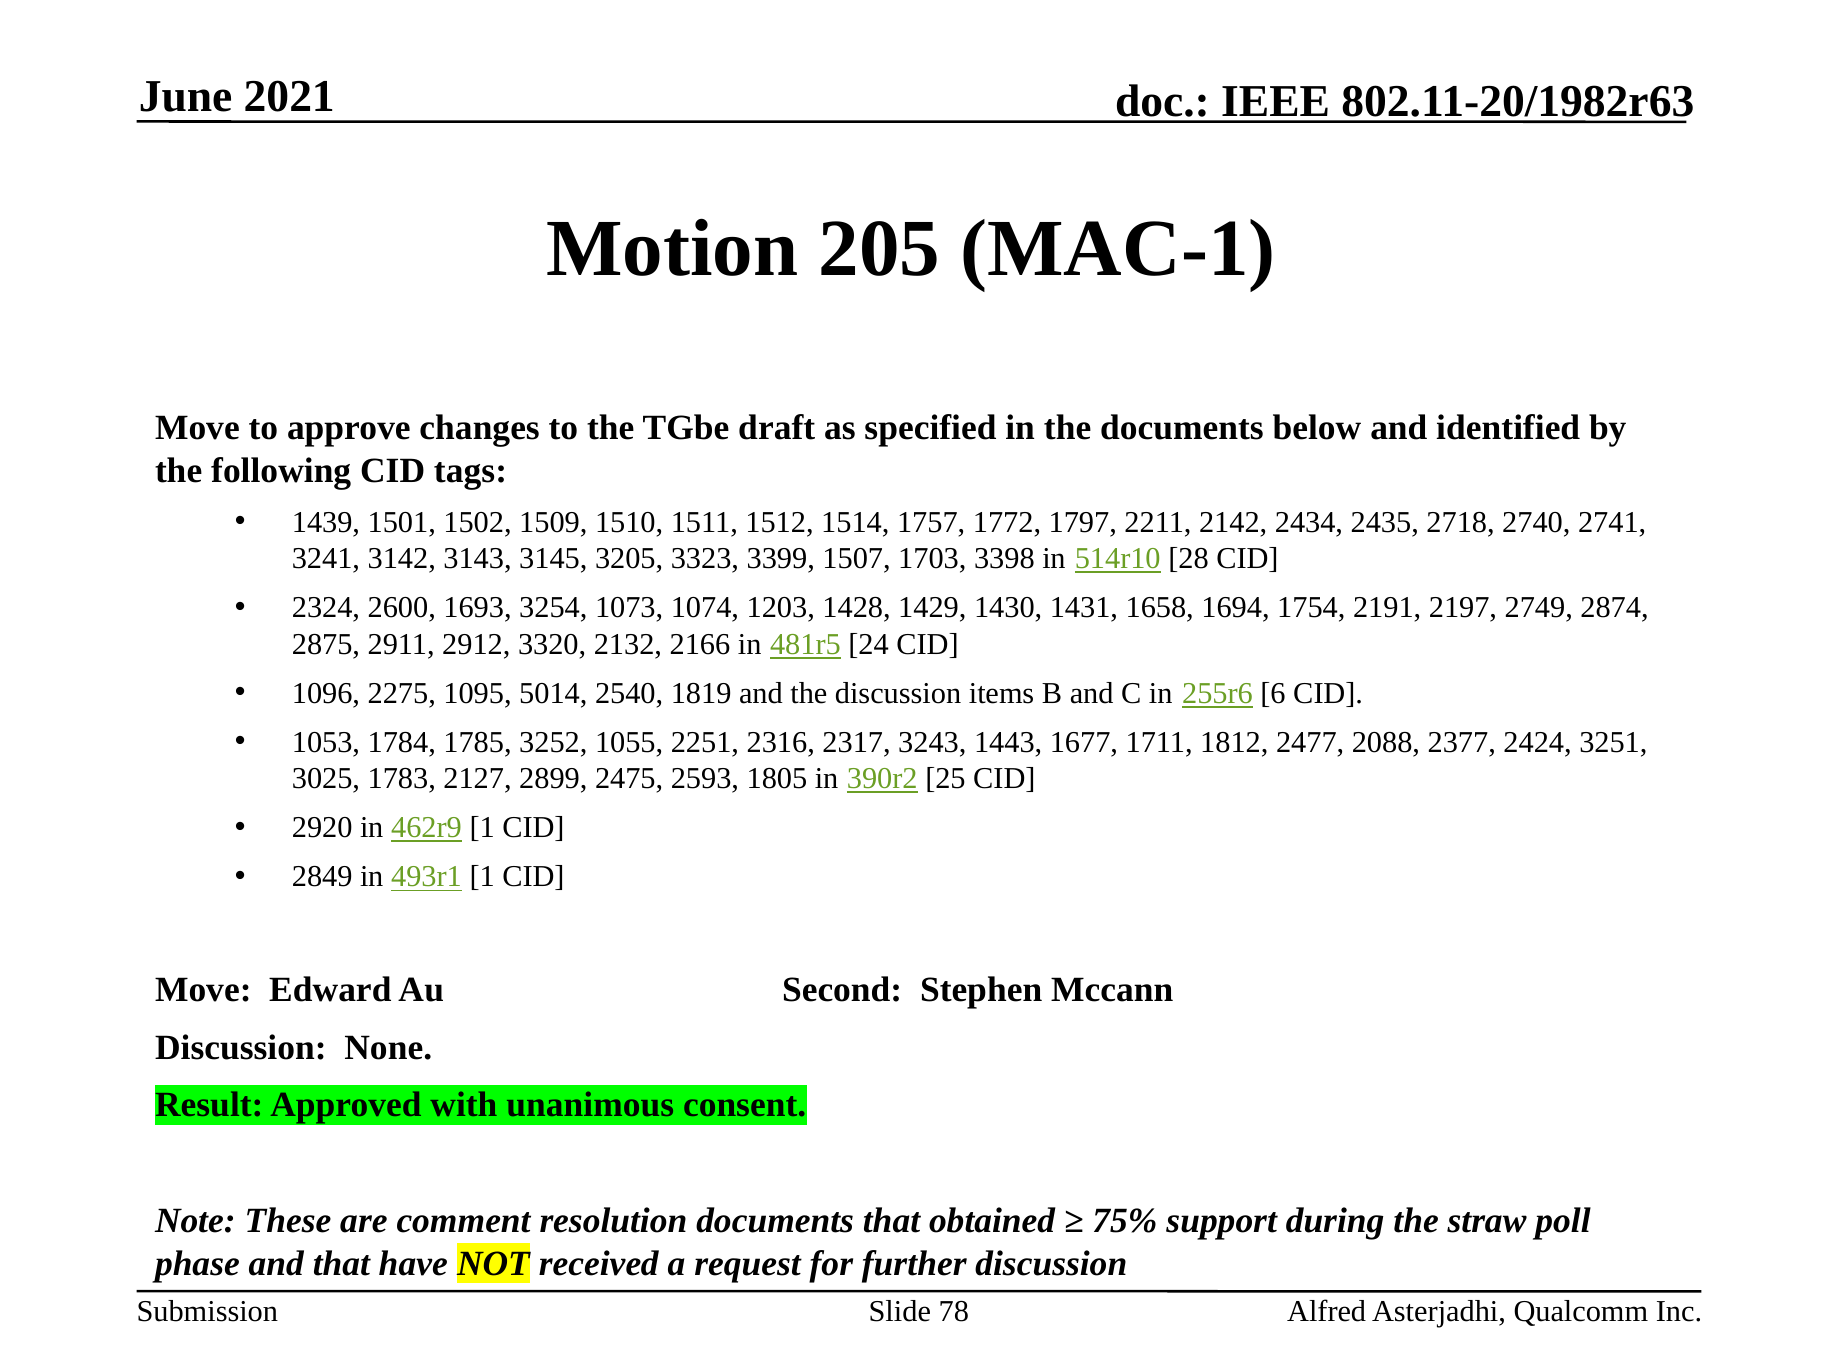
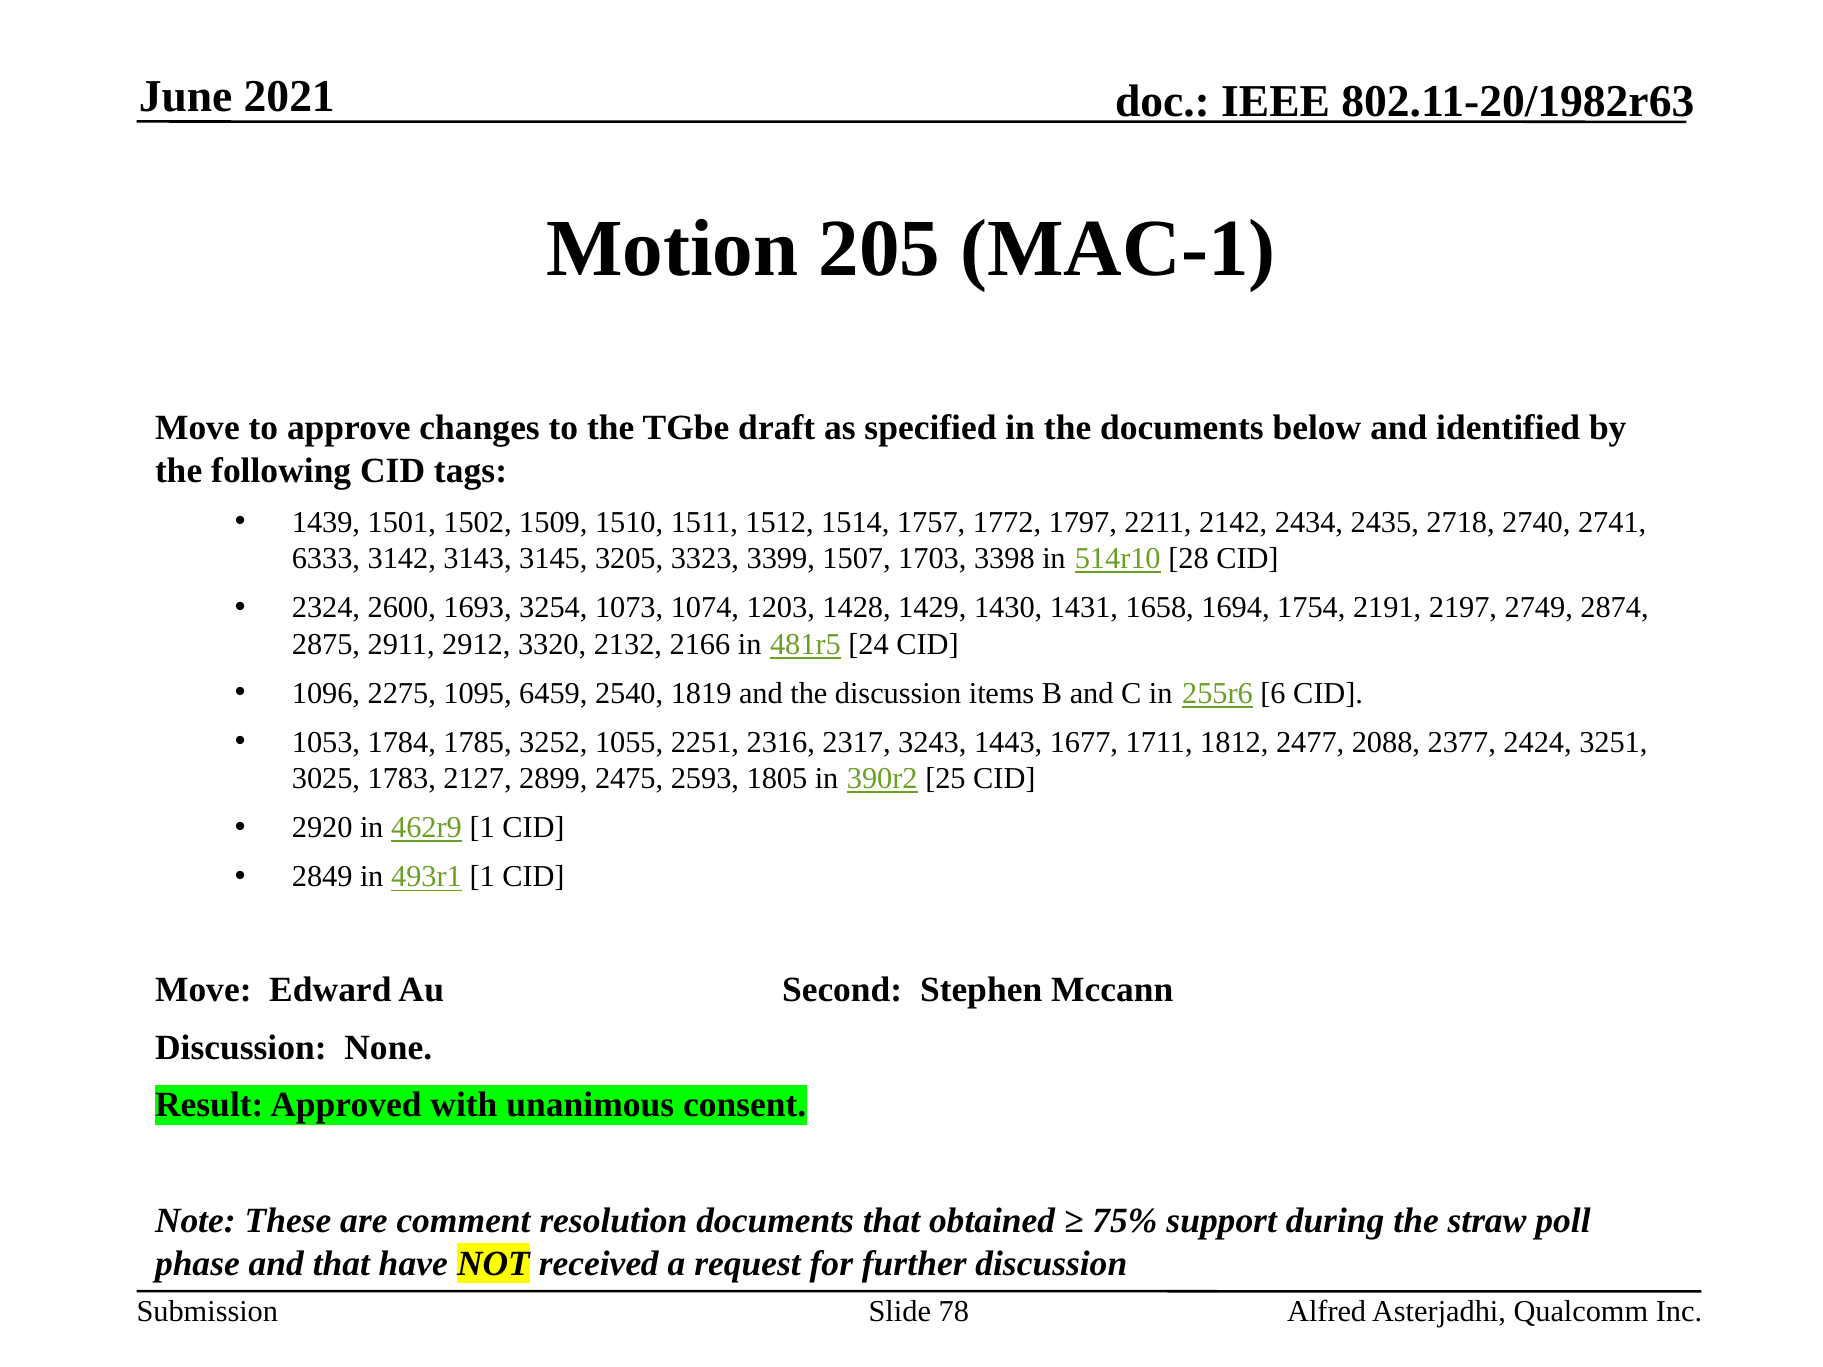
3241: 3241 -> 6333 (326, 559)
5014: 5014 -> 6459 (553, 693)
